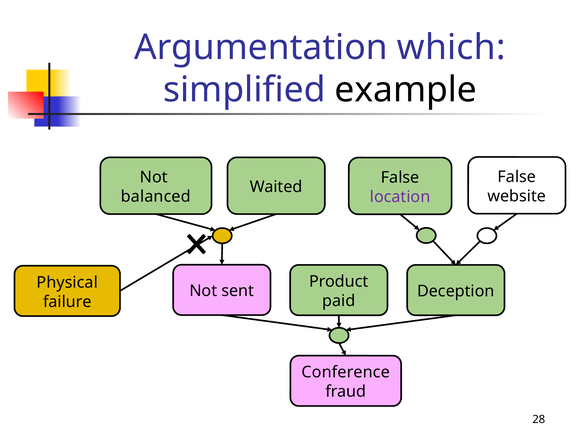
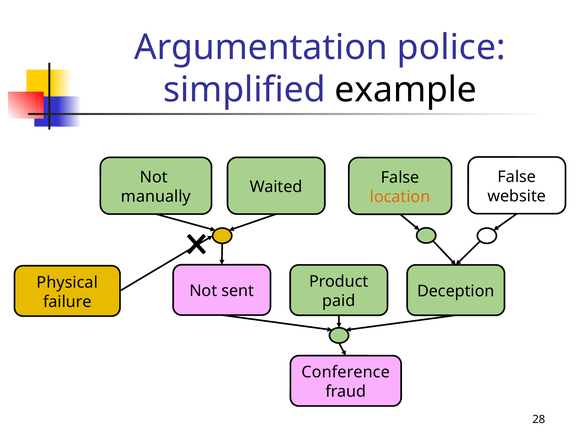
which: which -> police (451, 47)
balanced: balanced -> manually (156, 197)
location colour: purple -> orange (400, 197)
